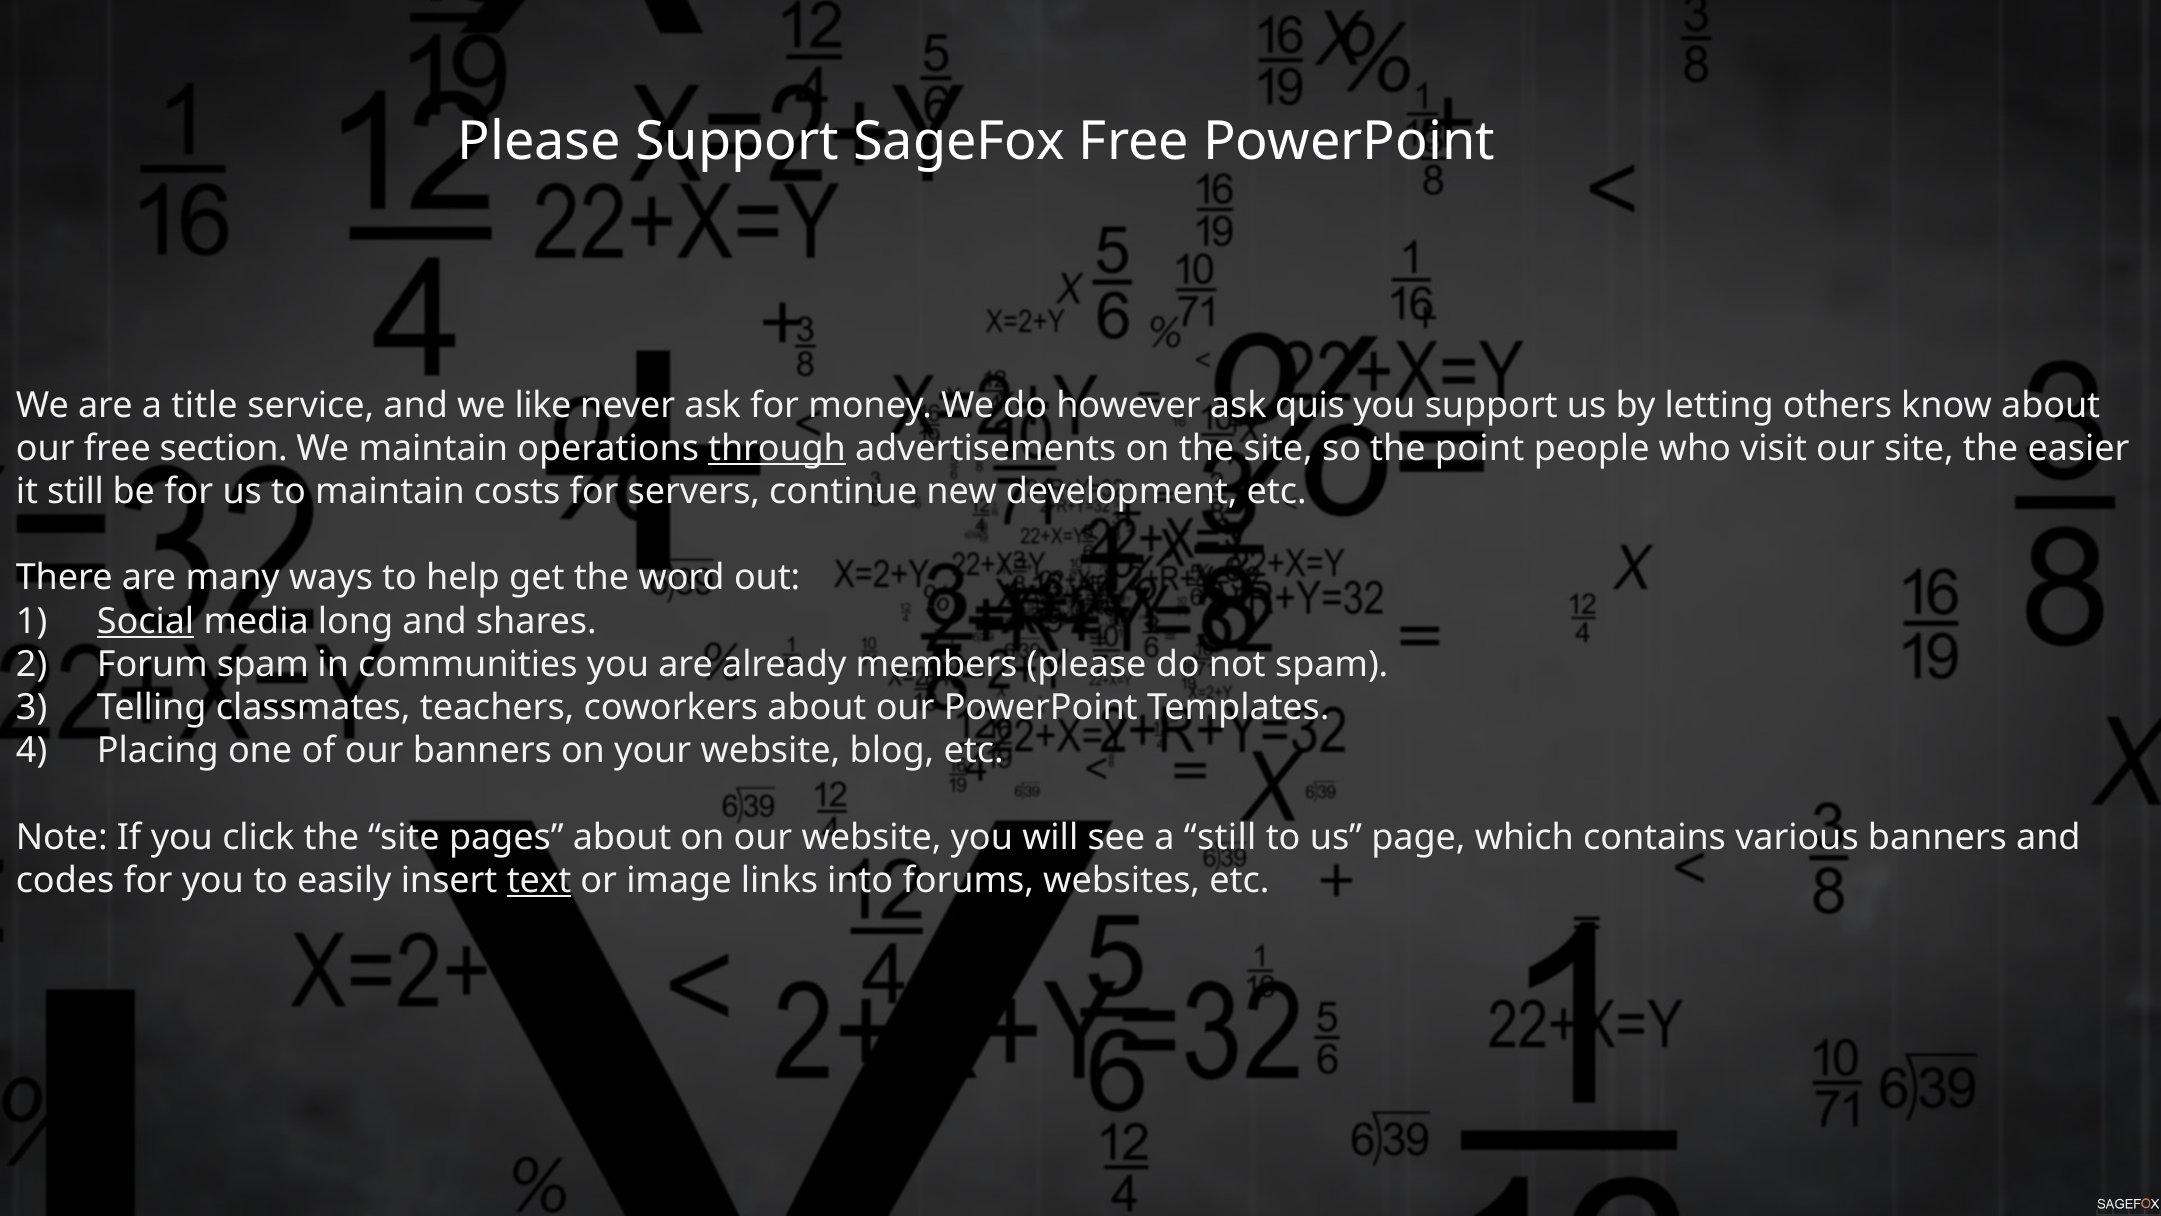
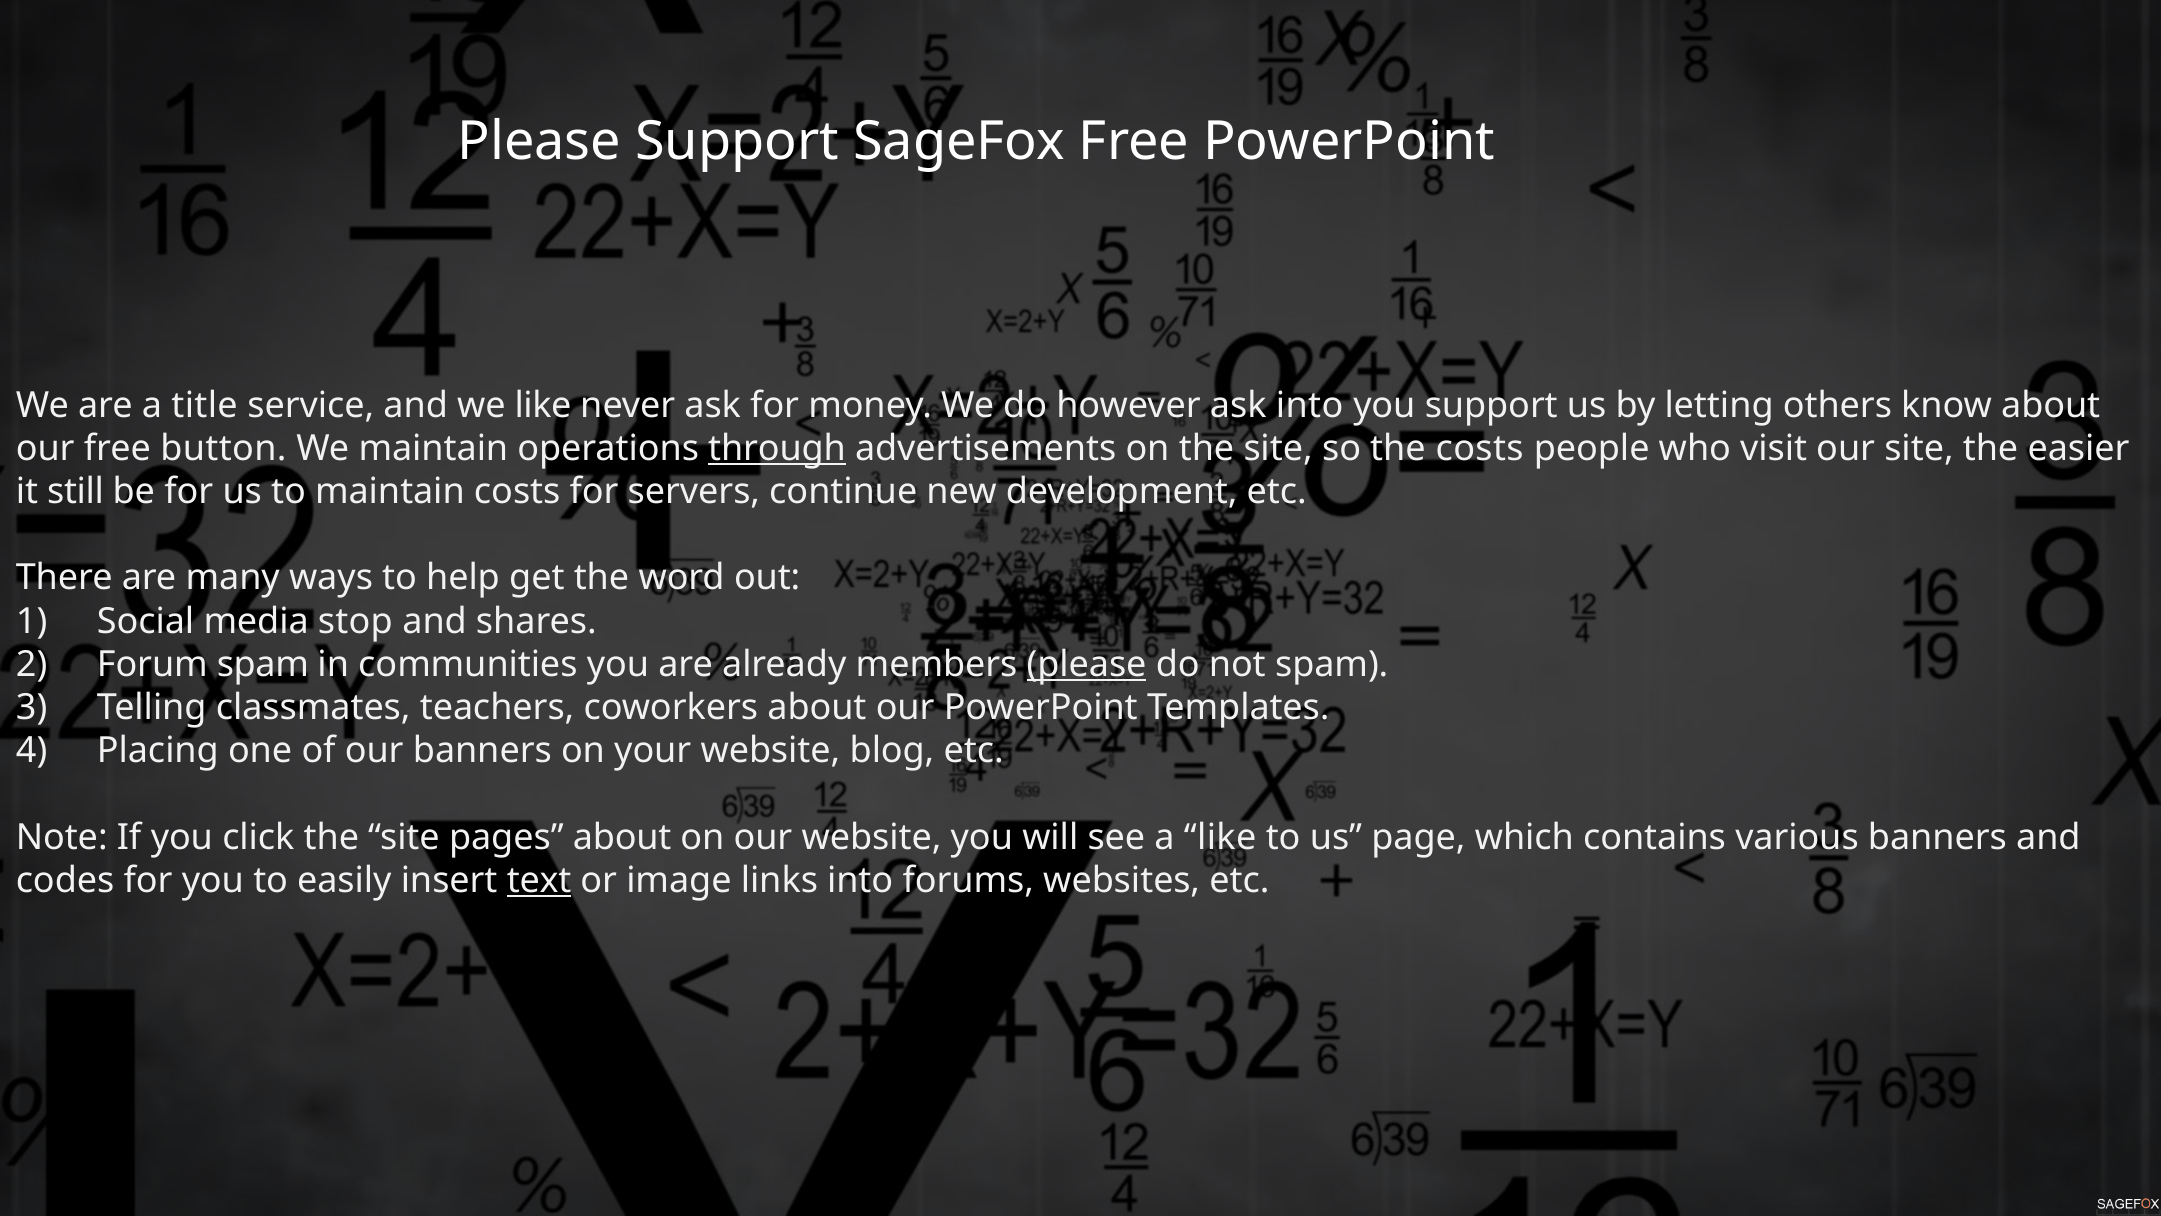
ask quis: quis -> into (1310, 405)
section: section -> button (223, 448)
the point: point -> costs (1480, 448)
Social underline: present -> none (146, 621)
long: long -> stop (355, 621)
please underline: none -> present (1087, 664)
a still: still -> like (1220, 837)
